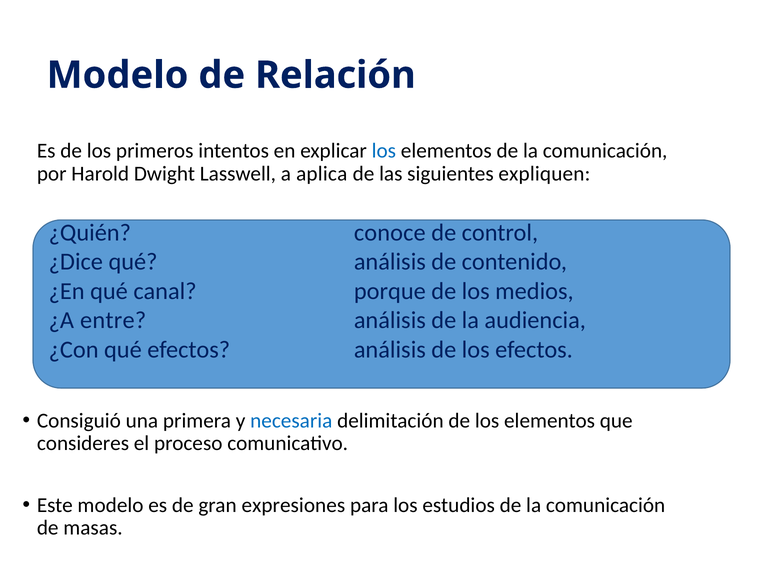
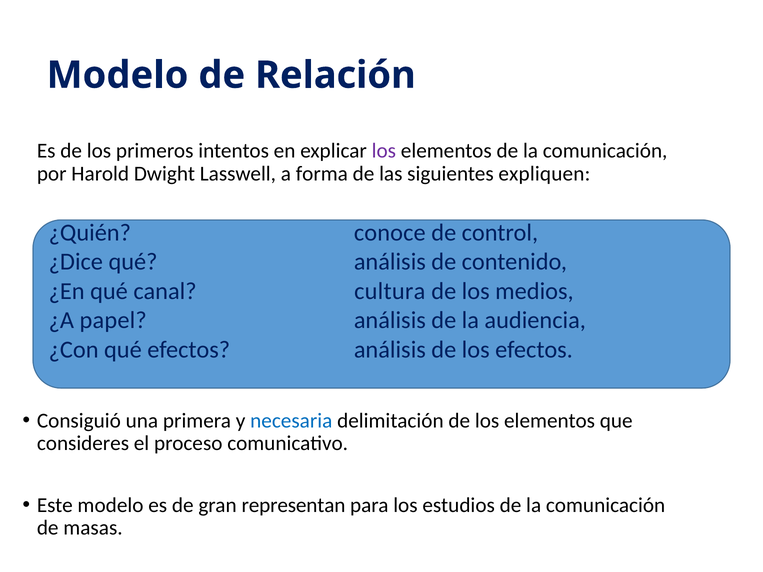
los colour: blue -> purple (384, 151)
aplica: aplica -> forma (322, 174)
porque: porque -> cultura (390, 291)
entre: entre -> papel (113, 320)
expresiones: expresiones -> representan (293, 505)
